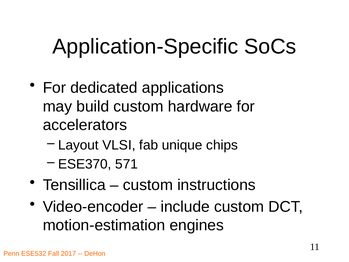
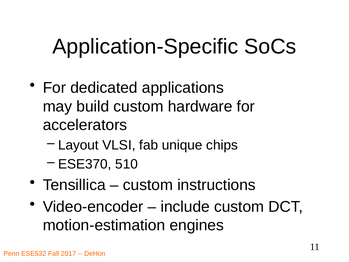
571: 571 -> 510 (127, 164)
